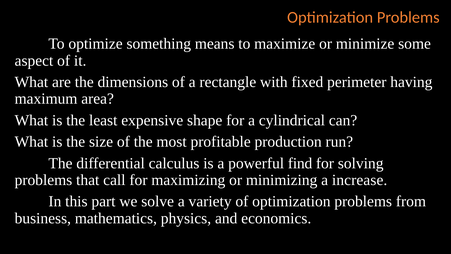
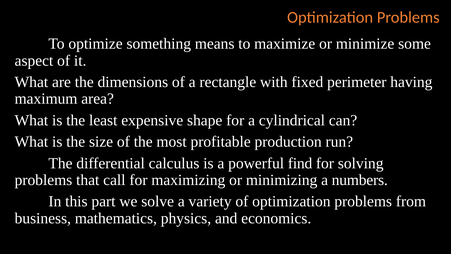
increase: increase -> numbers (360, 180)
